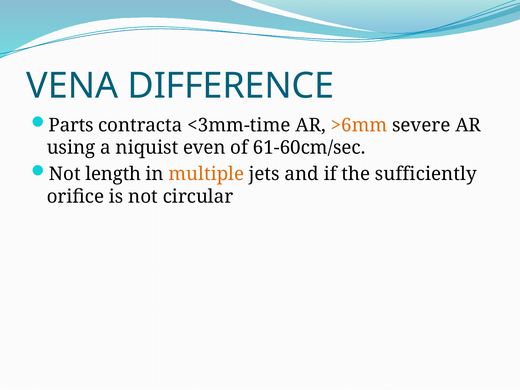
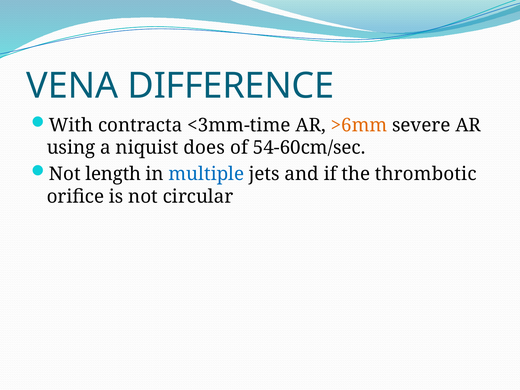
Parts: Parts -> With (71, 125)
even: even -> does (204, 148)
61-60cm/sec: 61-60cm/sec -> 54-60cm/sec (309, 148)
multiple colour: orange -> blue (206, 174)
sufficiently: sufficiently -> thrombotic (426, 174)
